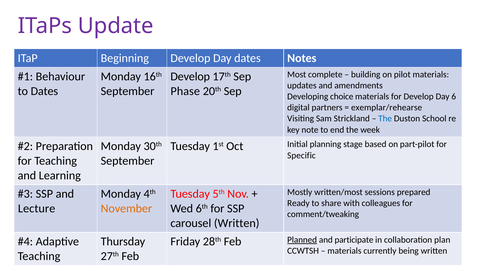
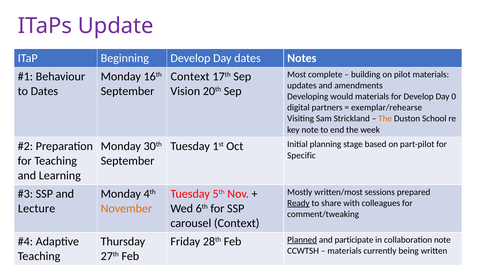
Develop: Develop -> Context (190, 76)
Phase: Phase -> Vision (185, 91)
choice: choice -> would (342, 96)
6: 6 -> 0 (454, 96)
The colour: blue -> orange (385, 118)
Ready underline: none -> present (298, 203)
carousel Written: Written -> Context (237, 223)
collaboration plan: plan -> note (442, 239)
